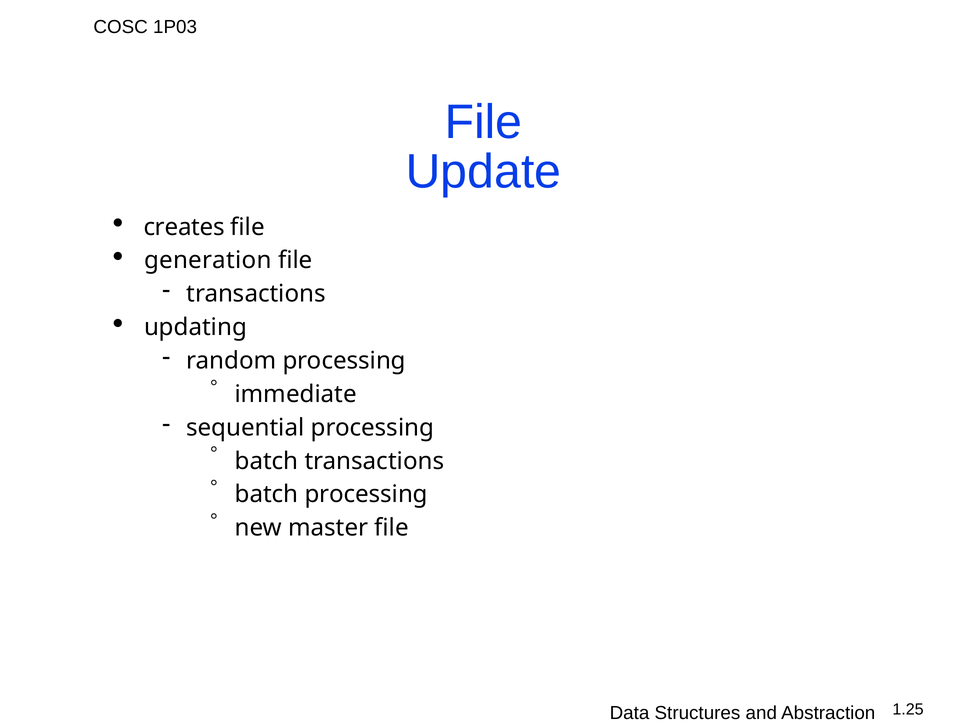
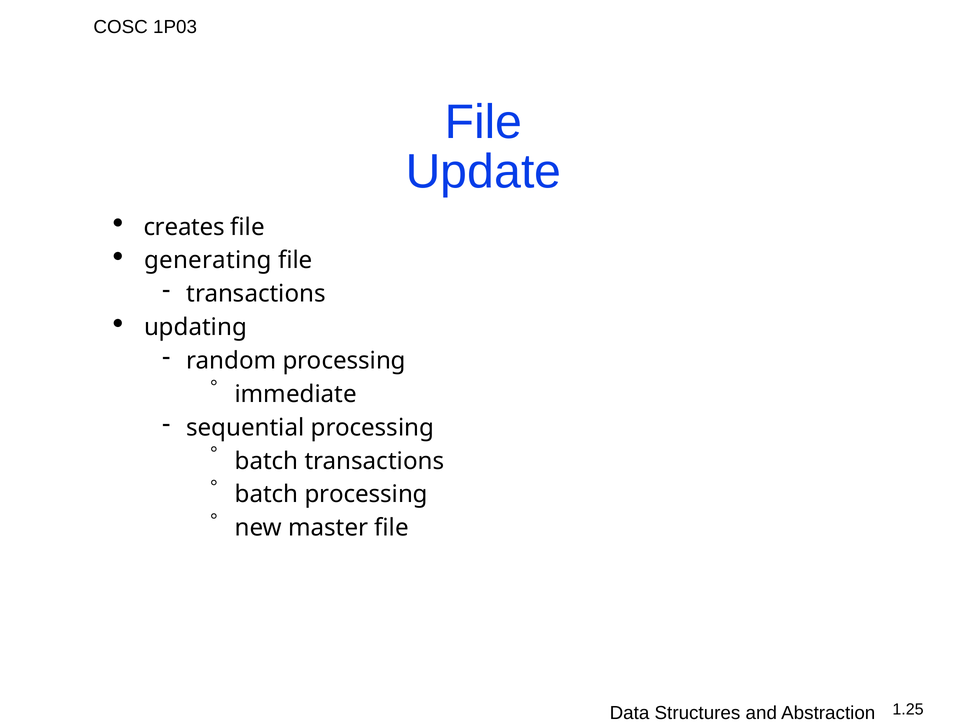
generation: generation -> generating (208, 260)
